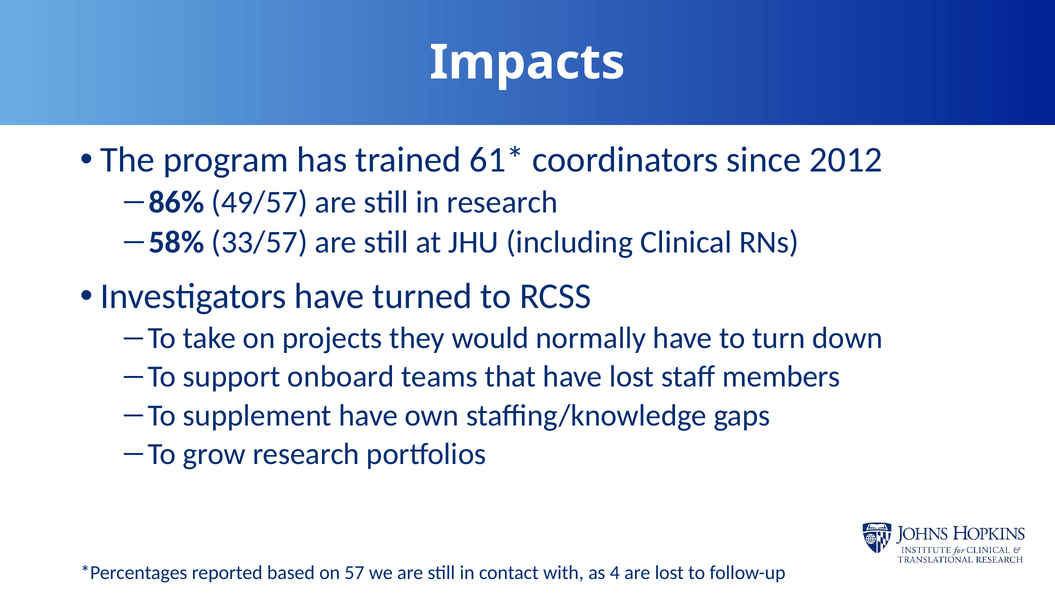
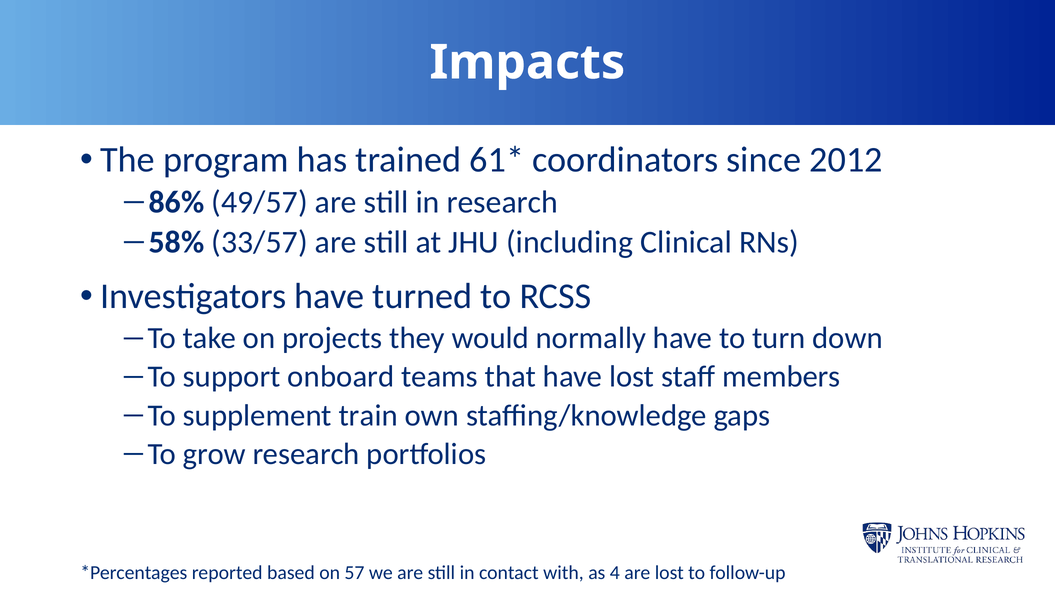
supplement have: have -> train (368, 416)
